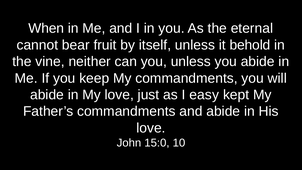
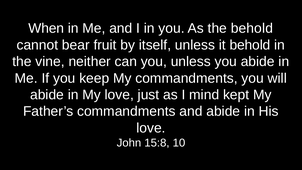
the eternal: eternal -> behold (252, 28)
easy: easy -> mind (204, 95)
15:0: 15:0 -> 15:8 (157, 143)
